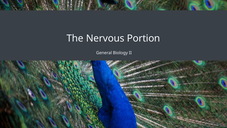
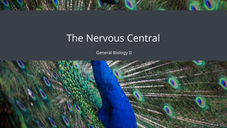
Portion: Portion -> Central (144, 38)
